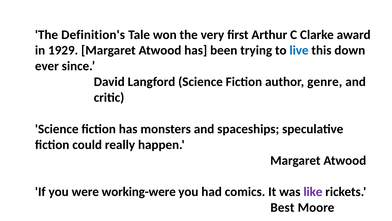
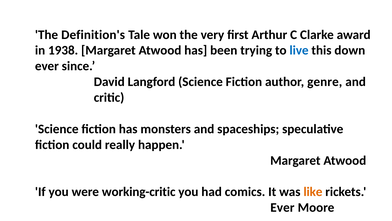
1929: 1929 -> 1938 (63, 50)
working-were: working-were -> working-critic (139, 191)
like colour: purple -> orange (313, 191)
Best: Best -> Ever (282, 207)
